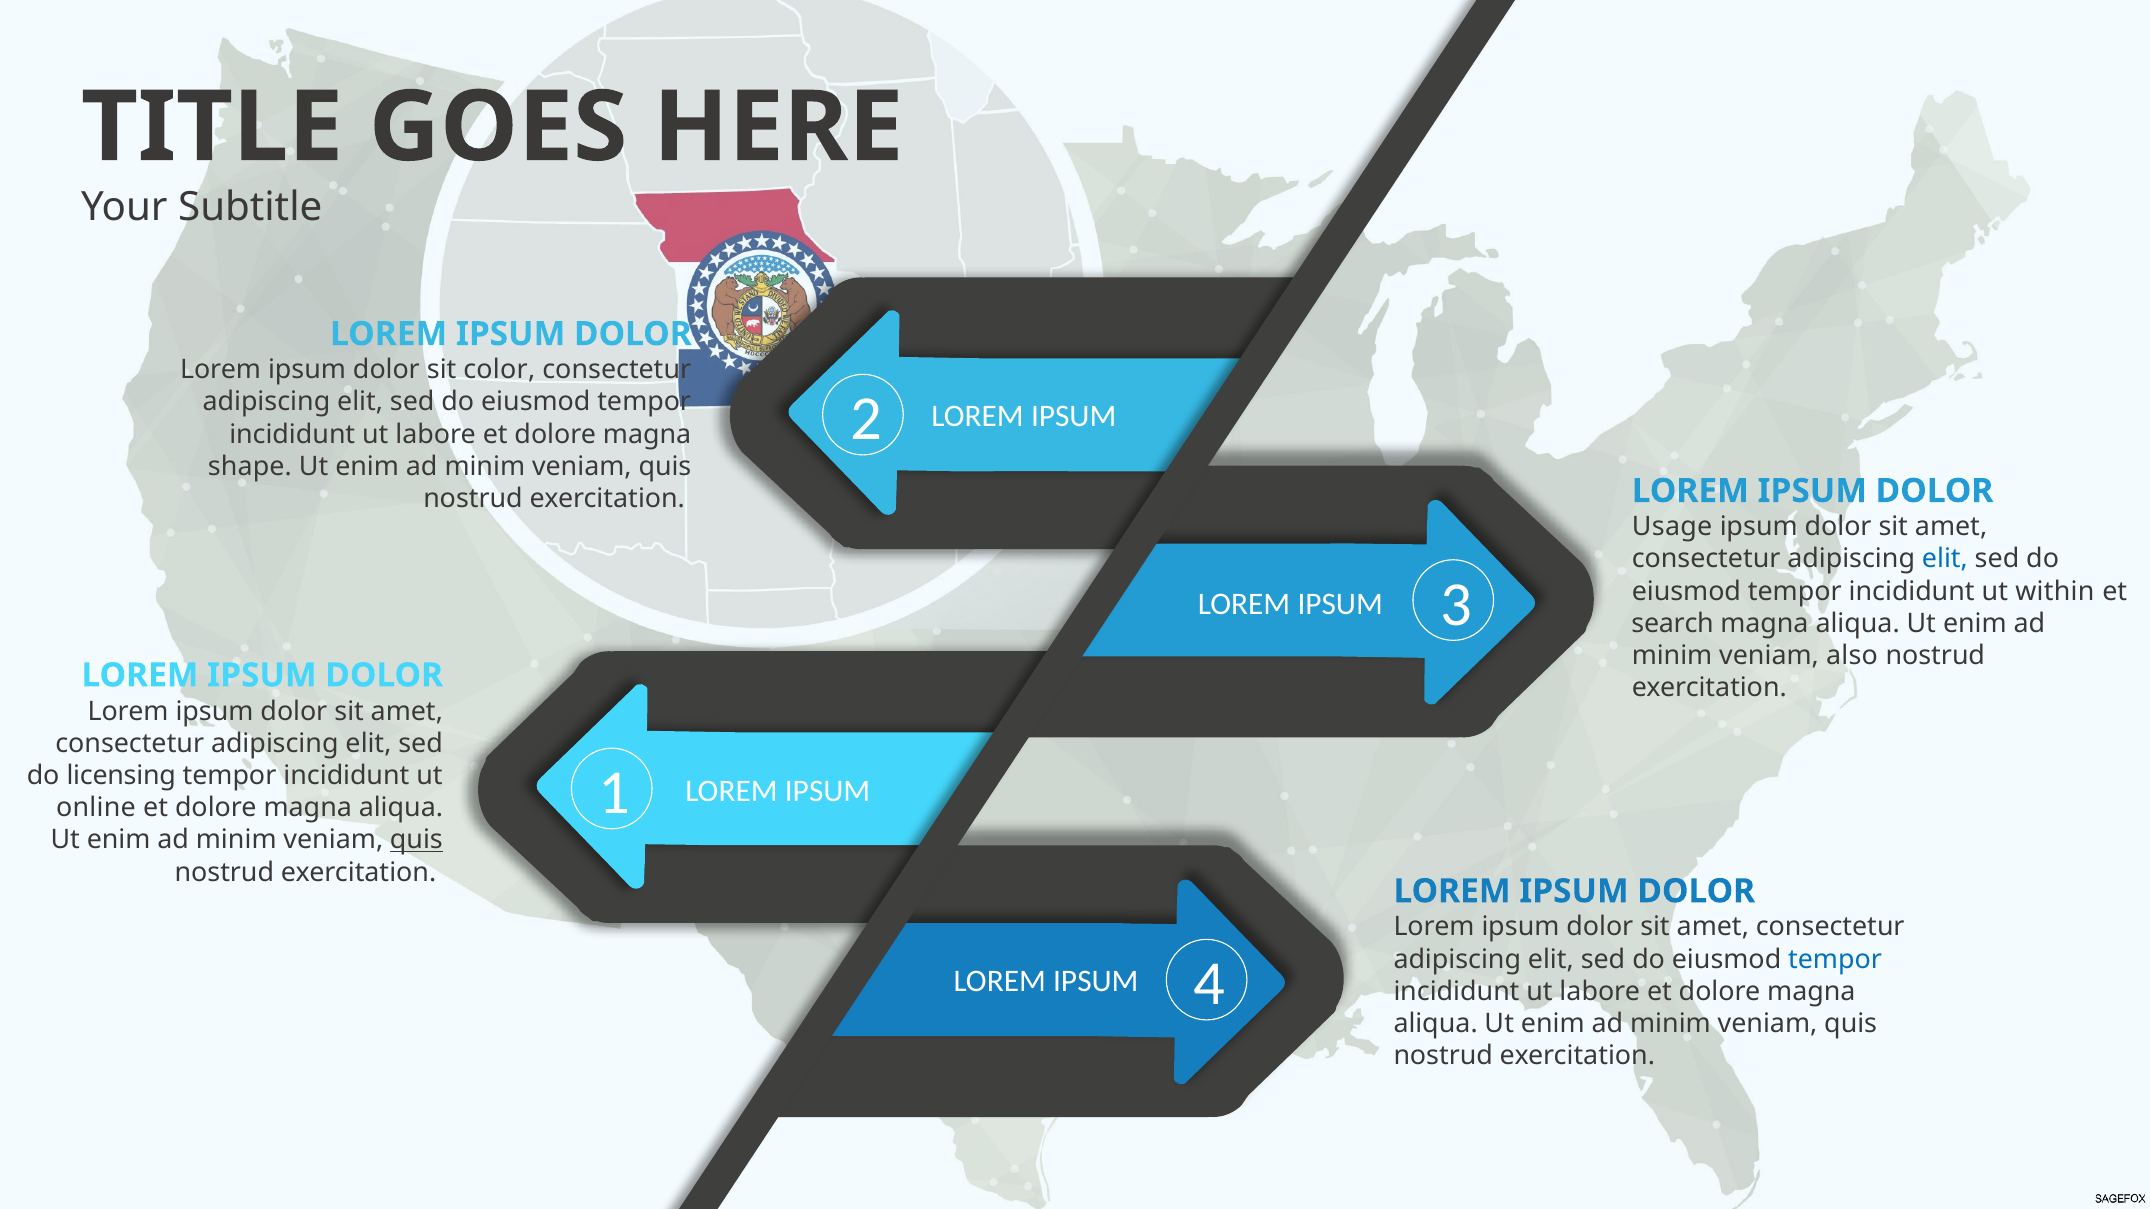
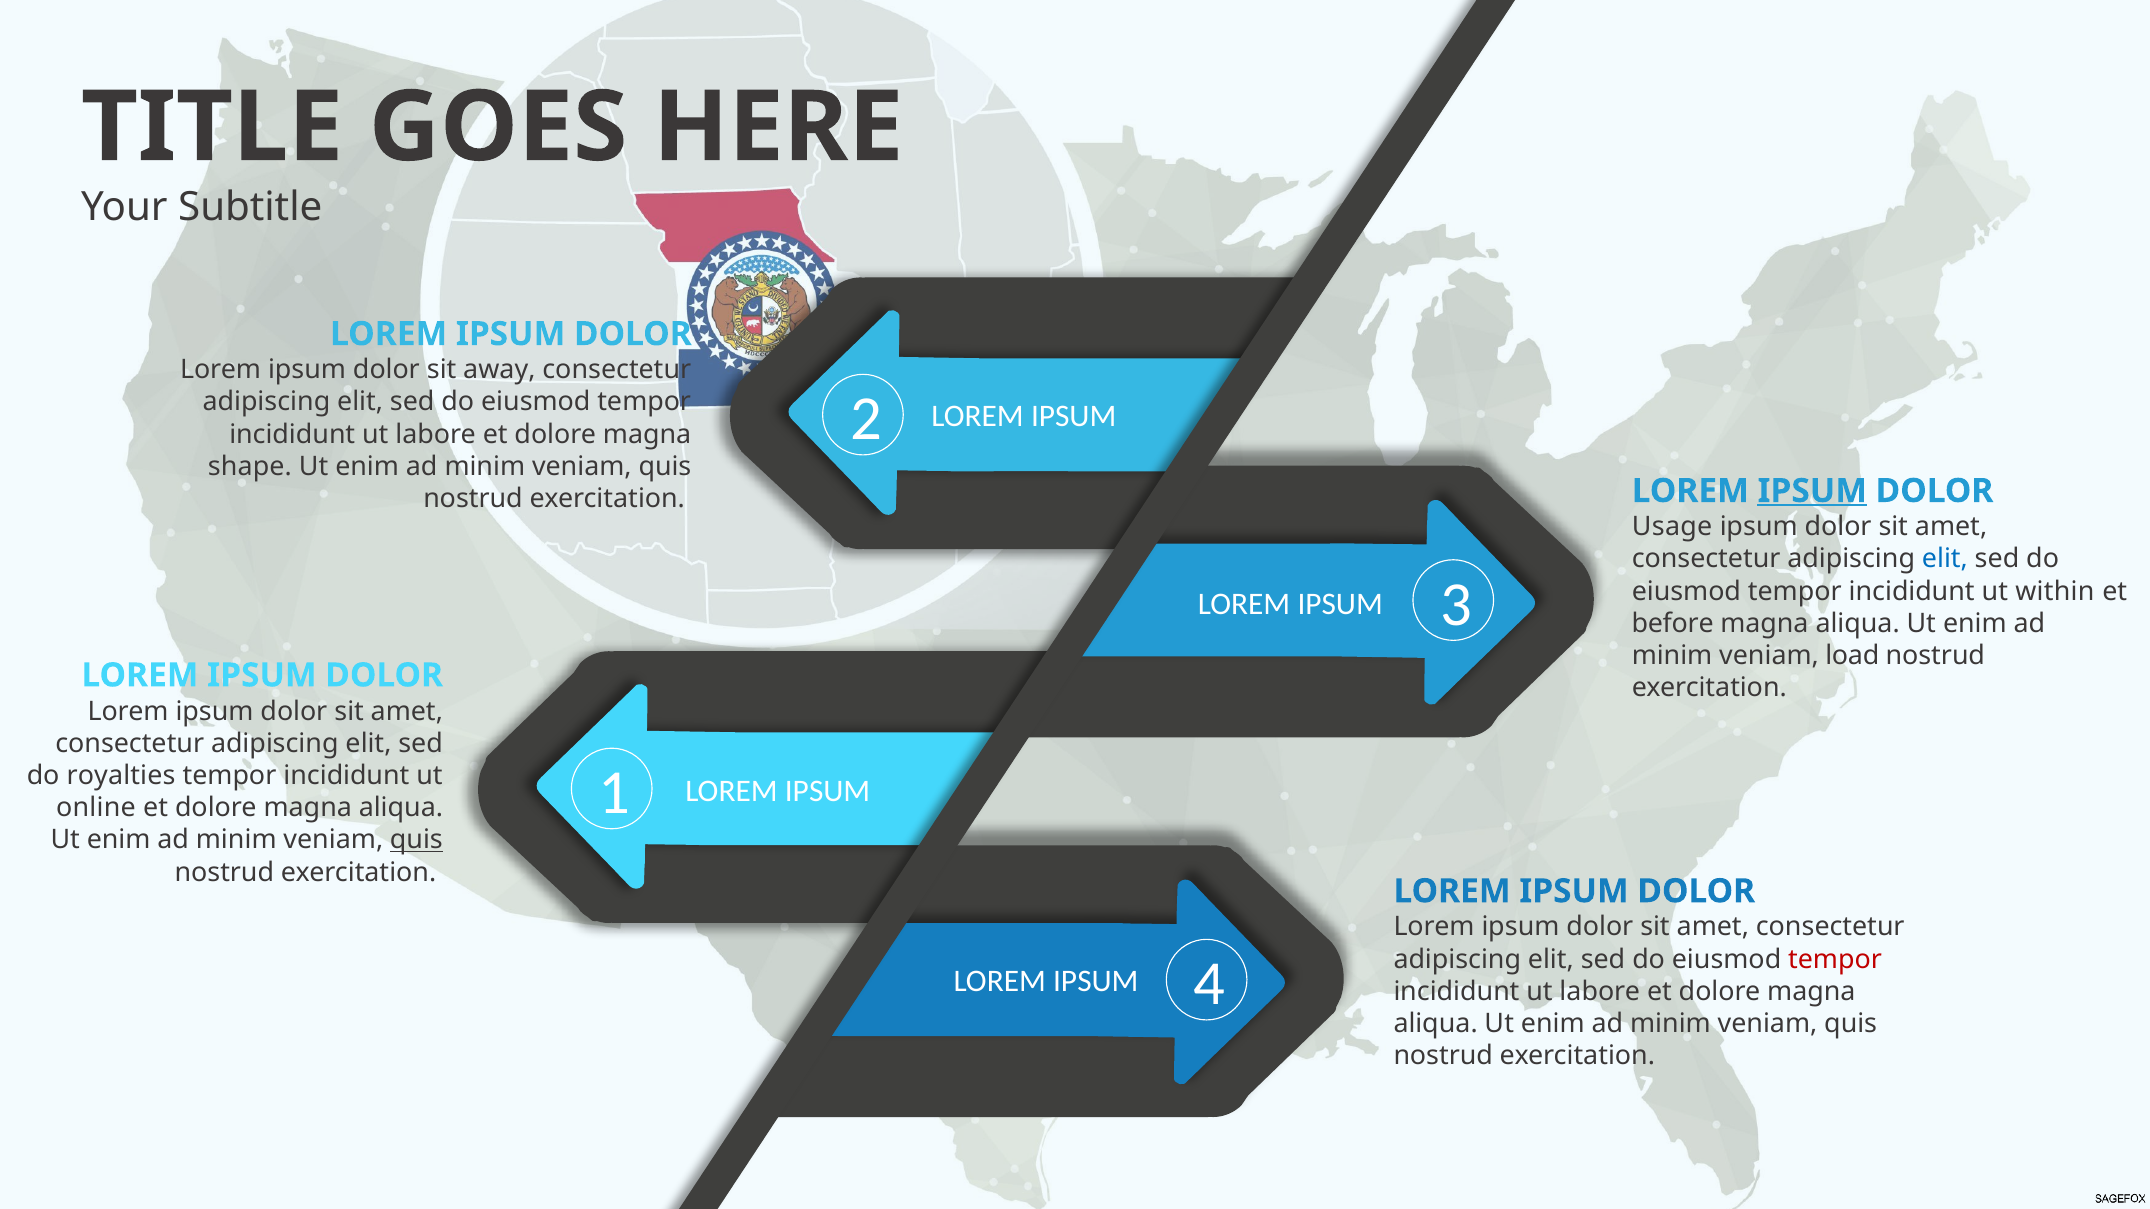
color: color -> away (499, 370)
IPSUM underline: none -> present (1812, 491)
search: search -> before (1673, 624)
also: also -> load (1852, 656)
licensing: licensing -> royalties (121, 776)
tempor colour: blue -> red (1835, 960)
